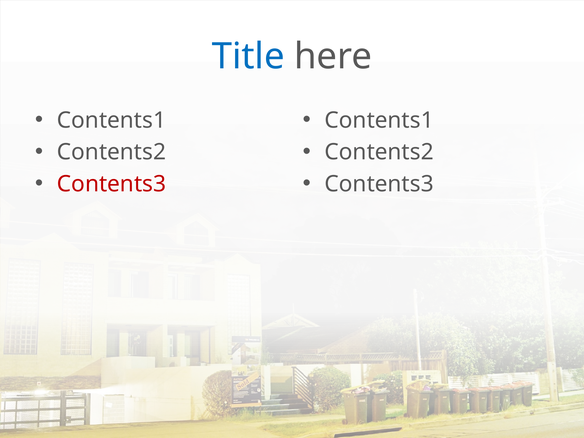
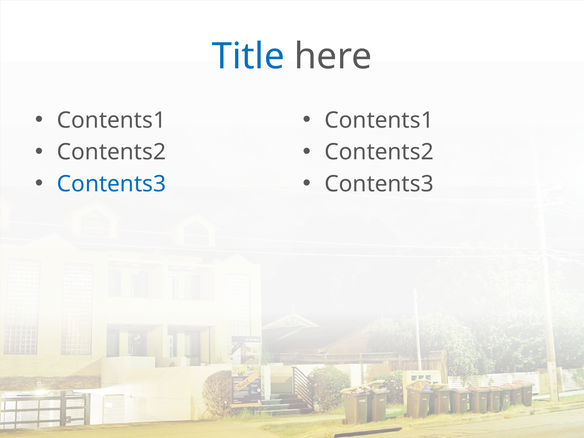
Contents3 colour: red -> blue (111, 184)
